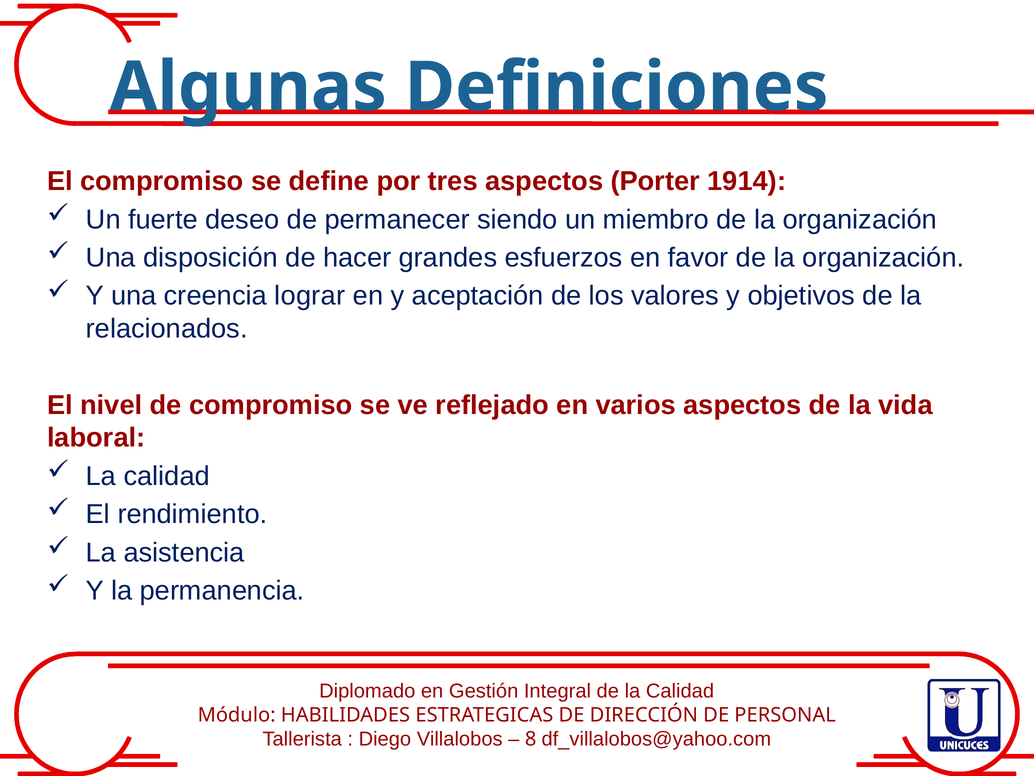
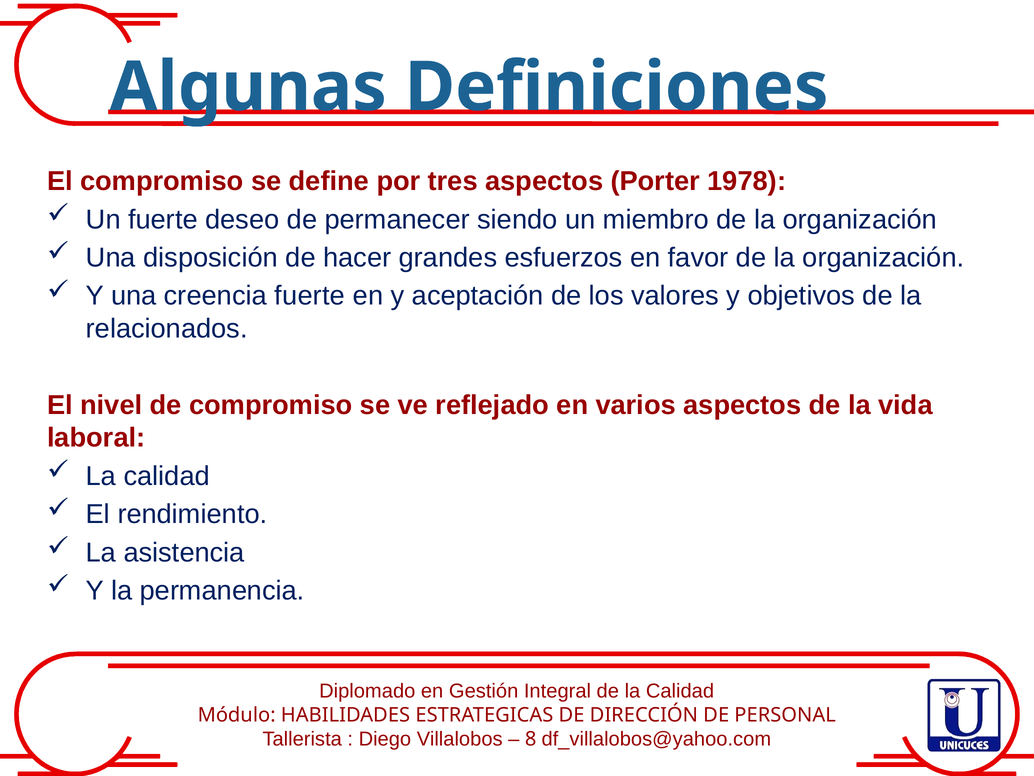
1914: 1914 -> 1978 (747, 181)
creencia lograr: lograr -> fuerte (310, 296)
